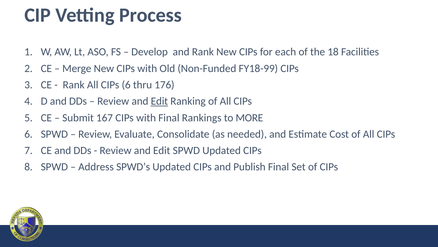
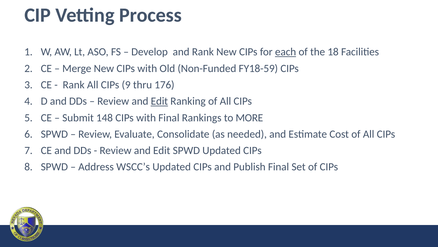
each underline: none -> present (286, 52)
FY18-99: FY18-99 -> FY18-59 (258, 68)
CIPs 6: 6 -> 9 (126, 85)
167: 167 -> 148 (105, 117)
SPWD’s: SPWD’s -> WSCC’s (133, 167)
